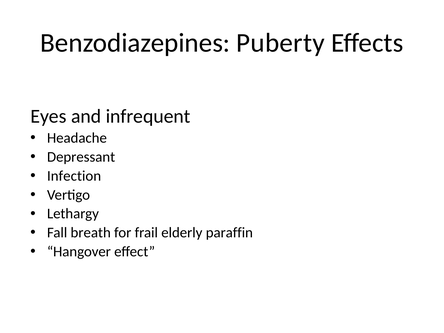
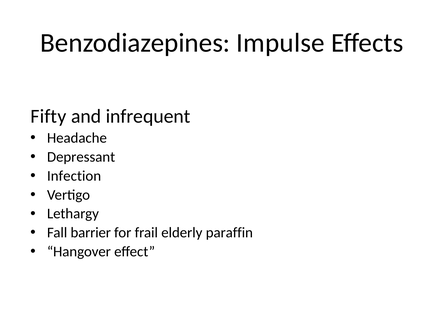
Puberty: Puberty -> Impulse (281, 43)
Eyes: Eyes -> Fifty (48, 116)
breath: breath -> barrier (91, 233)
